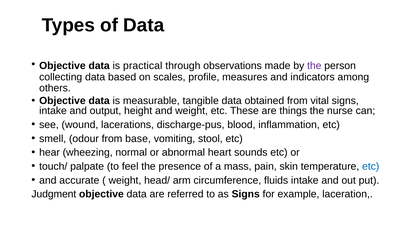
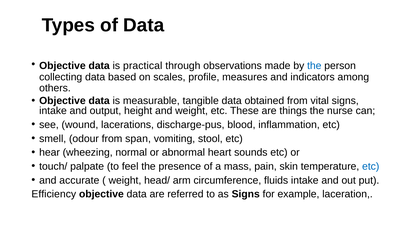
the colour: purple -> blue (314, 66)
base: base -> span (138, 139)
Judgment: Judgment -> Efficiency (54, 194)
